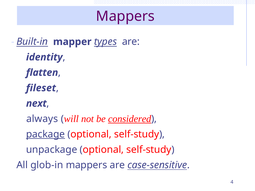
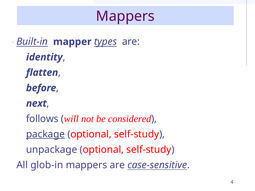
fileset: fileset -> before (41, 88)
always: always -> follows (42, 119)
considered underline: present -> none (130, 119)
